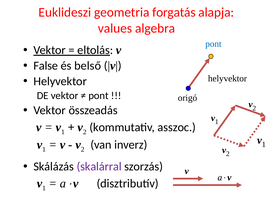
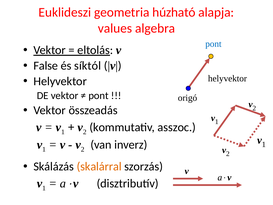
forgatás: forgatás -> húzható (174, 12)
belső: belső -> síktól (88, 66)
skalárral colour: purple -> orange (99, 166)
